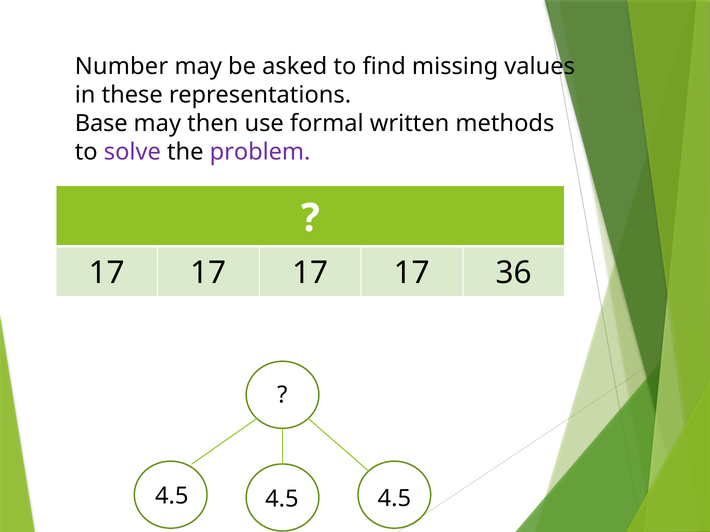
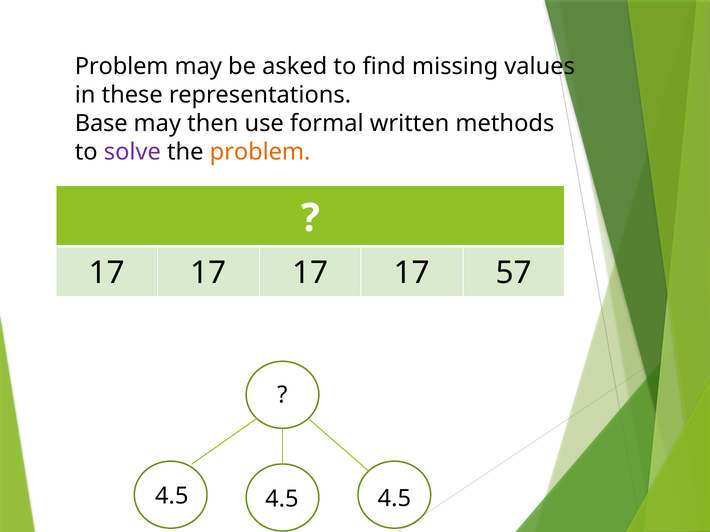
Number: Number -> Problem (122, 67)
problem colour: purple -> orange (260, 152)
36: 36 -> 57 (514, 273)
